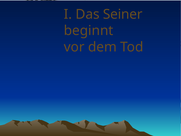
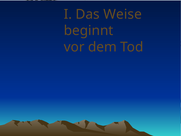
Seiner: Seiner -> Weise (123, 14)
